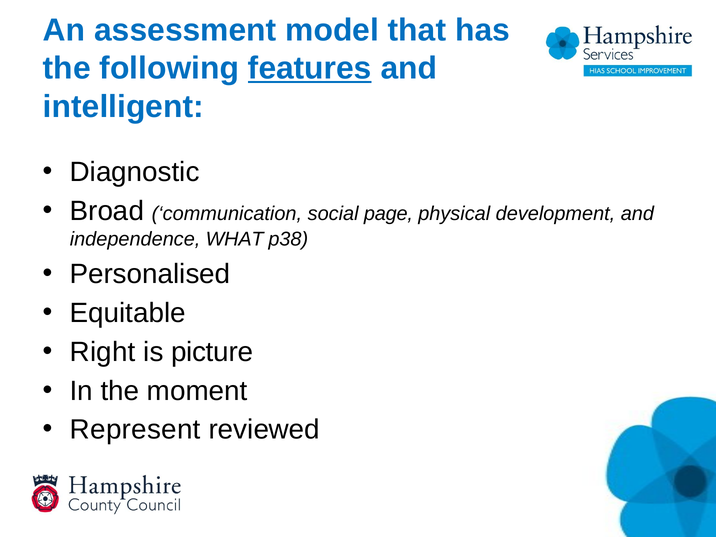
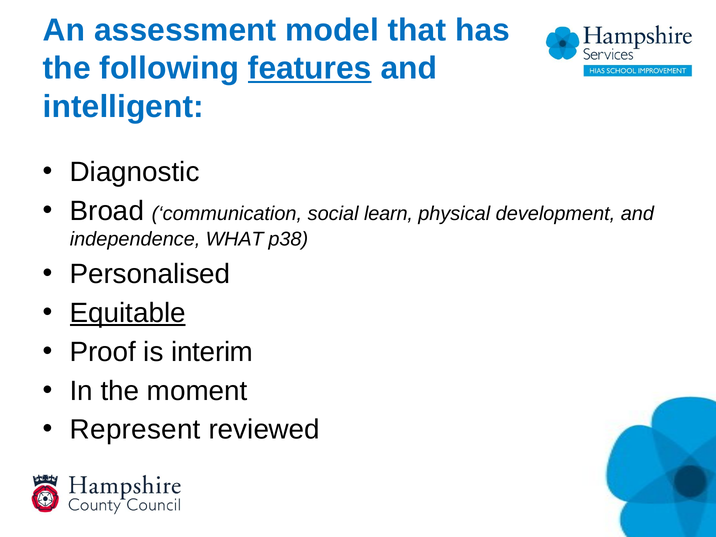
page: page -> learn (388, 214)
Equitable underline: none -> present (128, 313)
Right: Right -> Proof (103, 352)
picture: picture -> interim (212, 352)
